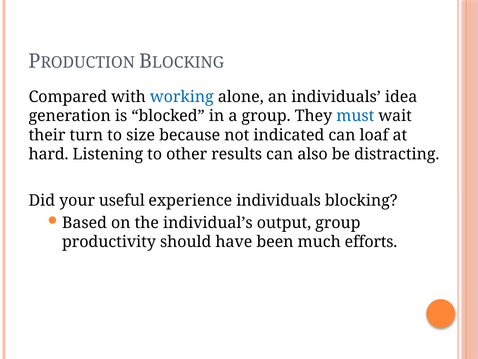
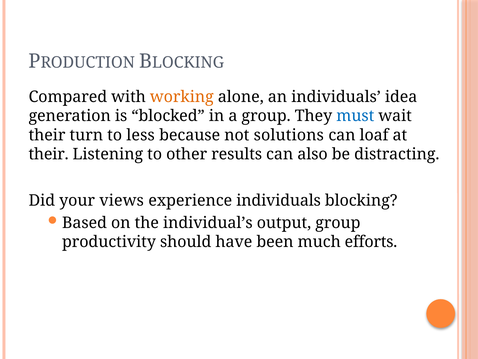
working colour: blue -> orange (182, 97)
size: size -> less (141, 135)
indicated: indicated -> solutions (289, 135)
hard: hard -> their (49, 154)
useful: useful -> views (122, 200)
